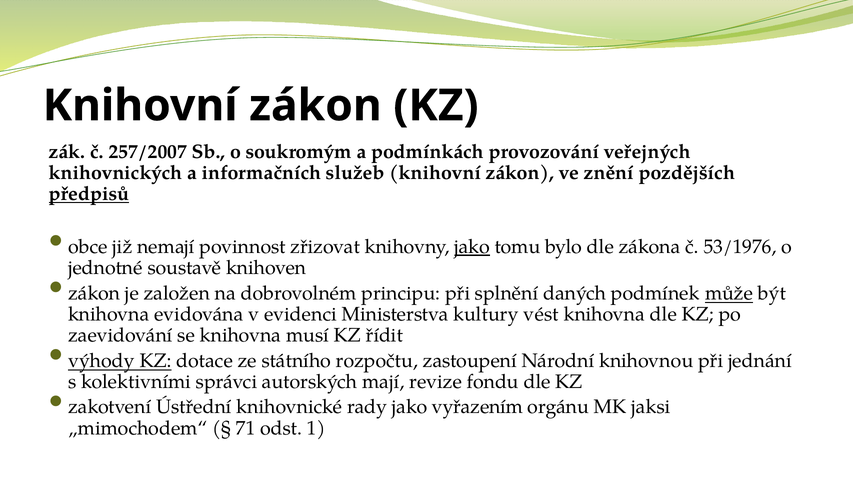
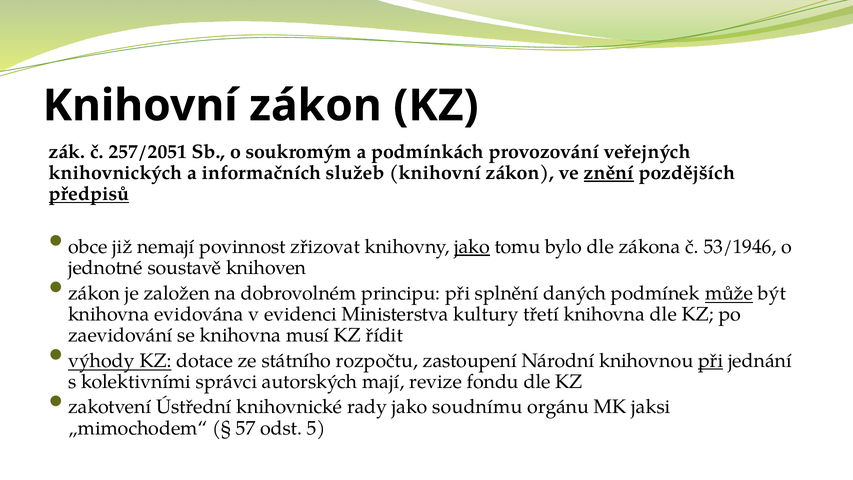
257/2007: 257/2007 -> 257/2051 (148, 152)
znění underline: none -> present (609, 173)
53/1976: 53/1976 -> 53/1946 (740, 247)
vést: vést -> třetí (541, 314)
při underline: none -> present (711, 360)
vyřazením: vyřazením -> soudnímu (477, 407)
71: 71 -> 57 (246, 428)
1: 1 -> 5 (316, 428)
